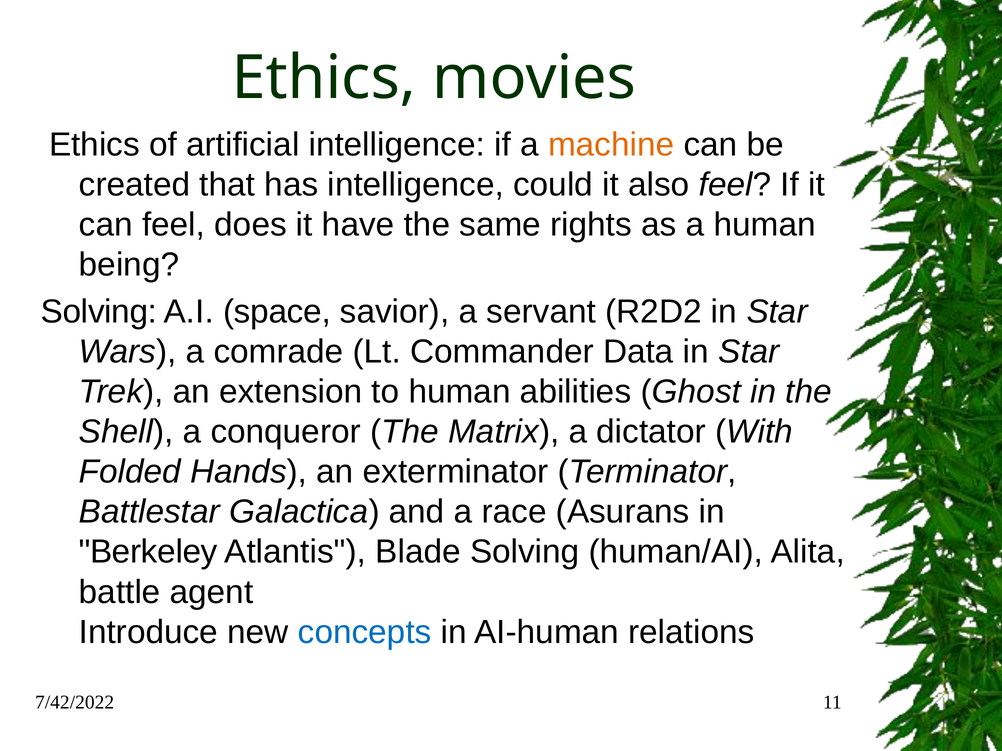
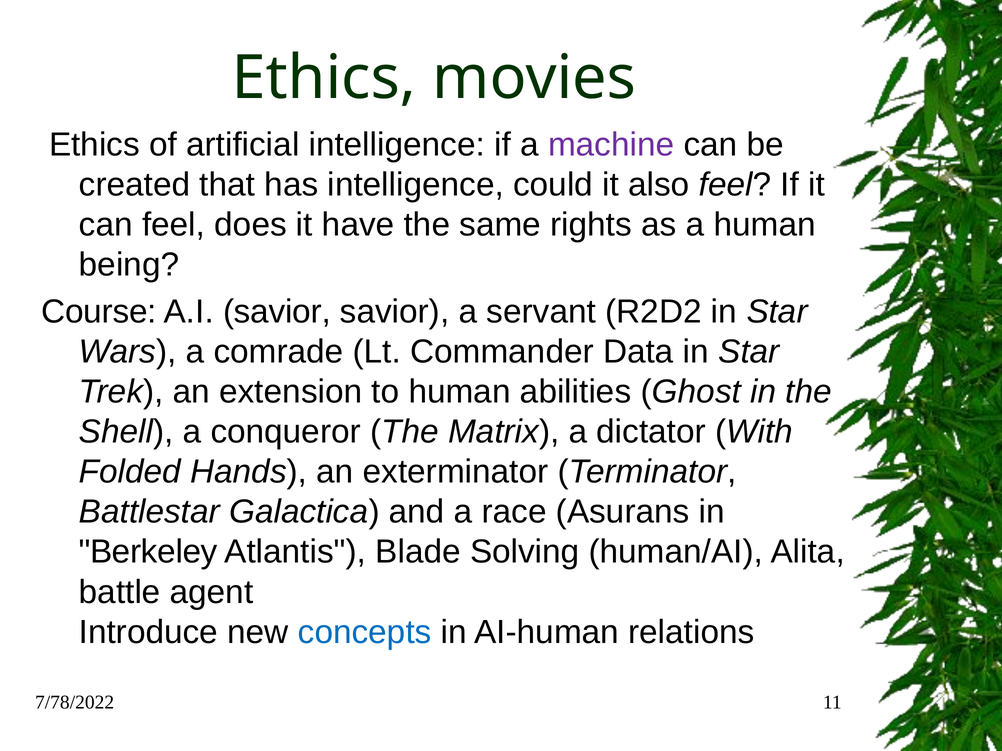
machine colour: orange -> purple (611, 145)
Solving: Solving -> Course (99, 312)
A.I space: space -> savior (277, 312)
7/42/2022: 7/42/2022 -> 7/78/2022 (75, 703)
